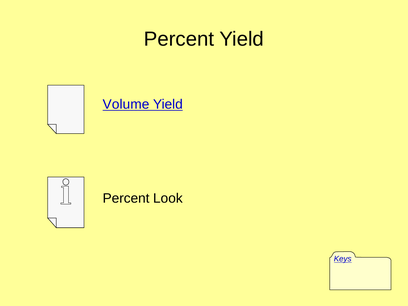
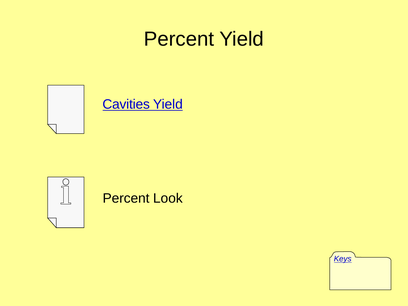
Volume: Volume -> Cavities (126, 104)
